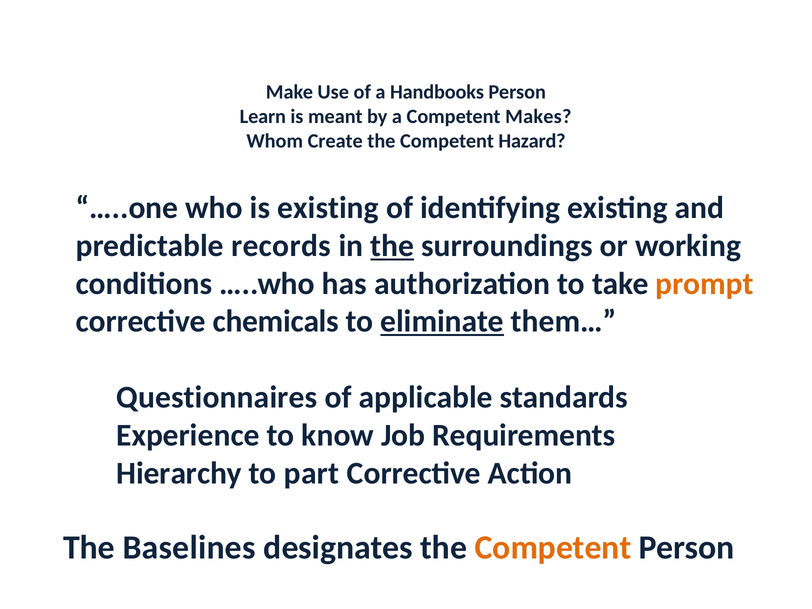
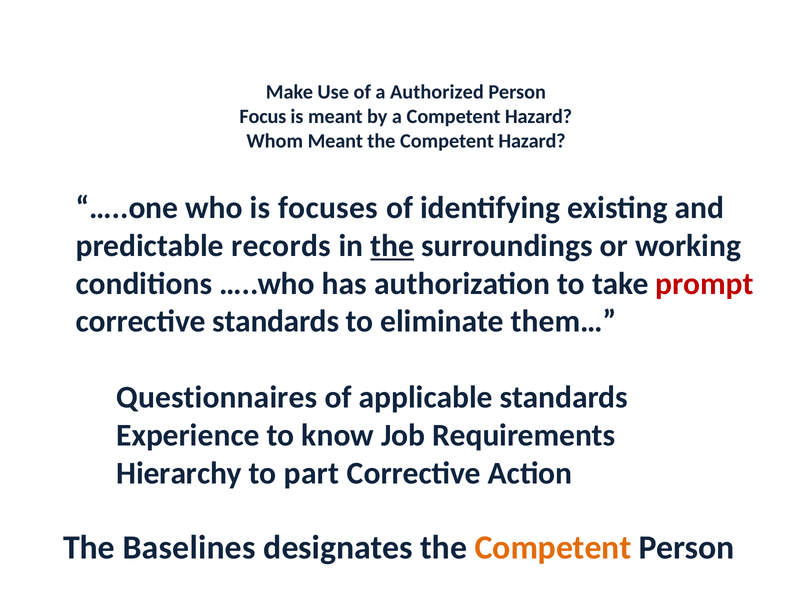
Handbooks: Handbooks -> Authorized (437, 92)
Learn: Learn -> Focus (263, 116)
a Competent Makes: Makes -> Hazard (539, 116)
Whom Create: Create -> Meant (335, 141)
is existing: existing -> focuses (328, 208)
prompt colour: orange -> red (705, 284)
corrective chemicals: chemicals -> standards (276, 322)
eliminate underline: present -> none (442, 322)
